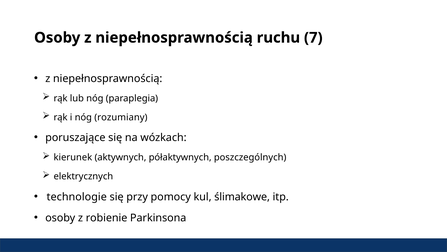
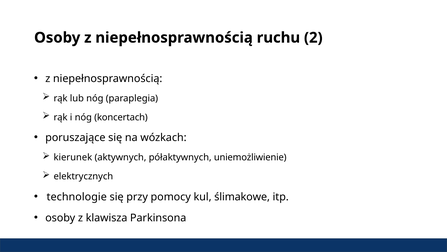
7: 7 -> 2 (313, 38)
rozumiany: rozumiany -> koncertach (121, 117)
poszczególnych: poszczególnych -> uniemożliwienie (250, 157)
robienie: robienie -> klawisza (107, 217)
